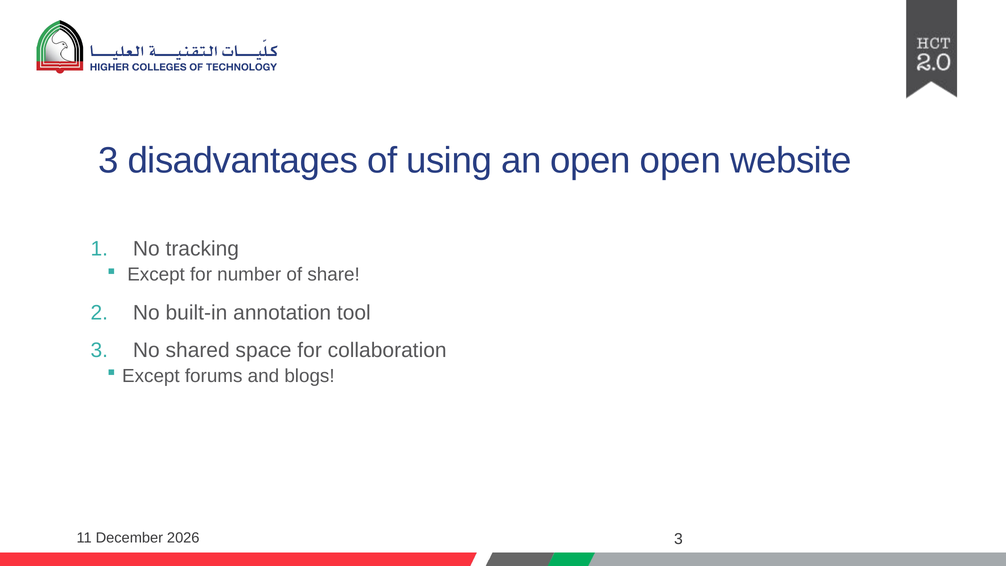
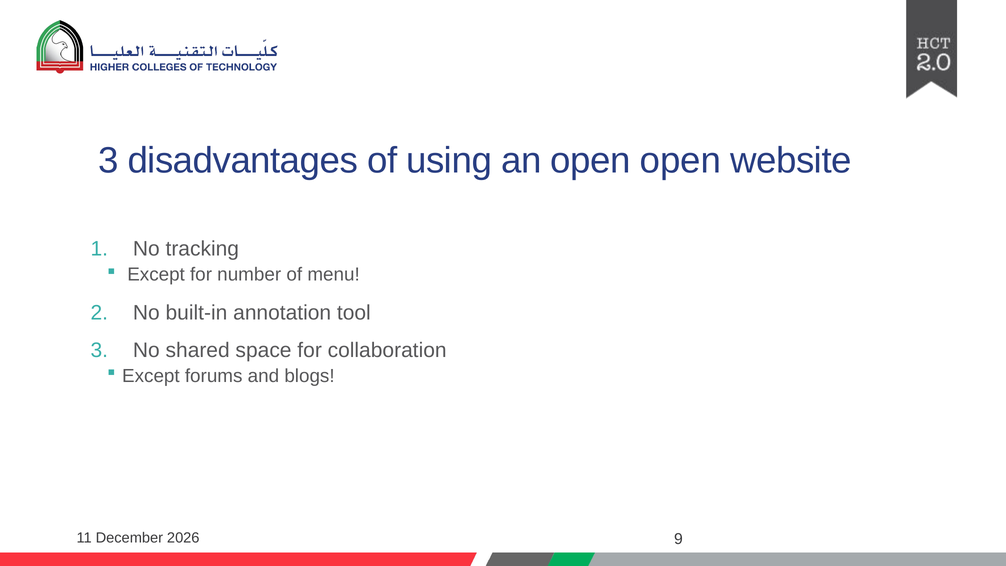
share: share -> menu (334, 275)
3: 3 -> 9 (678, 539)
